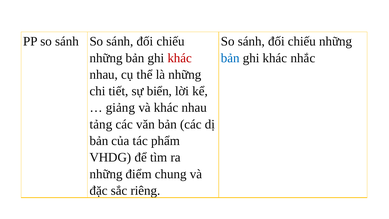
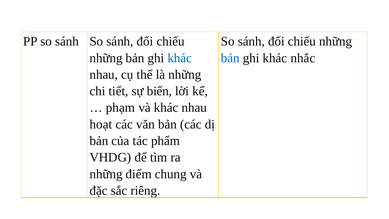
khác colour: red -> blue (180, 58)
giảng: giảng -> phạm (120, 108)
tảng: tảng -> hoạt (101, 124)
